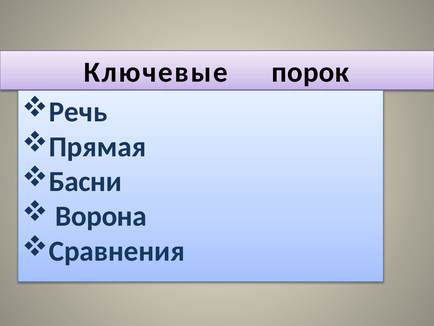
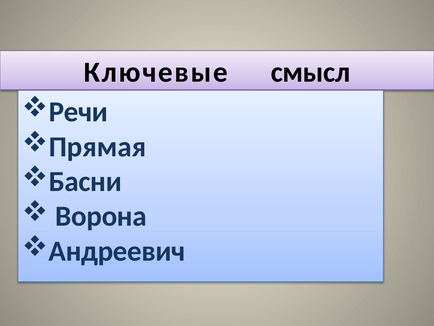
порок: порок -> смысл (311, 72)
Речь: Речь -> Речи (78, 112)
Сравнения: Сравнения -> Андреевич (117, 251)
